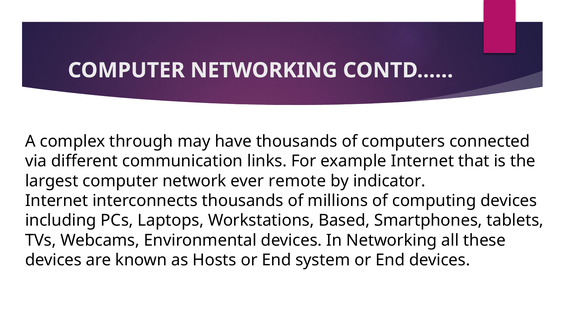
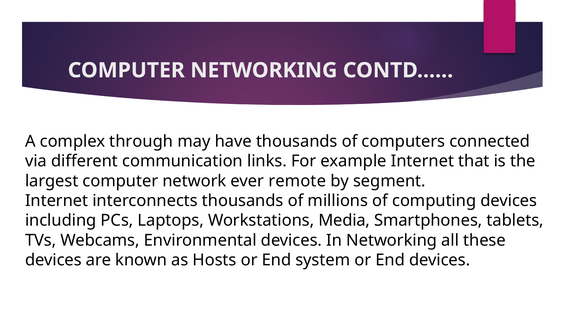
indicator: indicator -> segment (389, 181)
Based: Based -> Media (344, 220)
